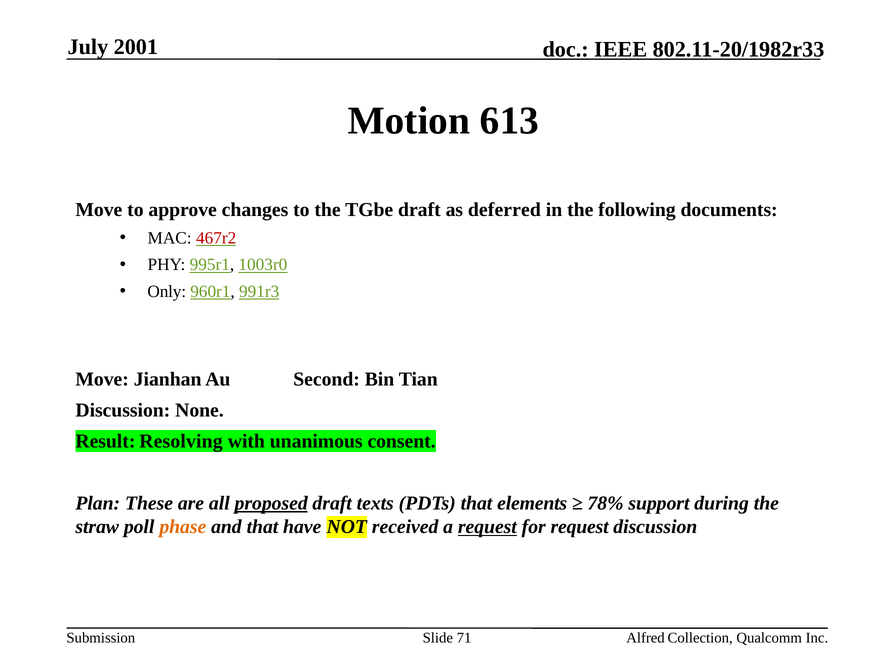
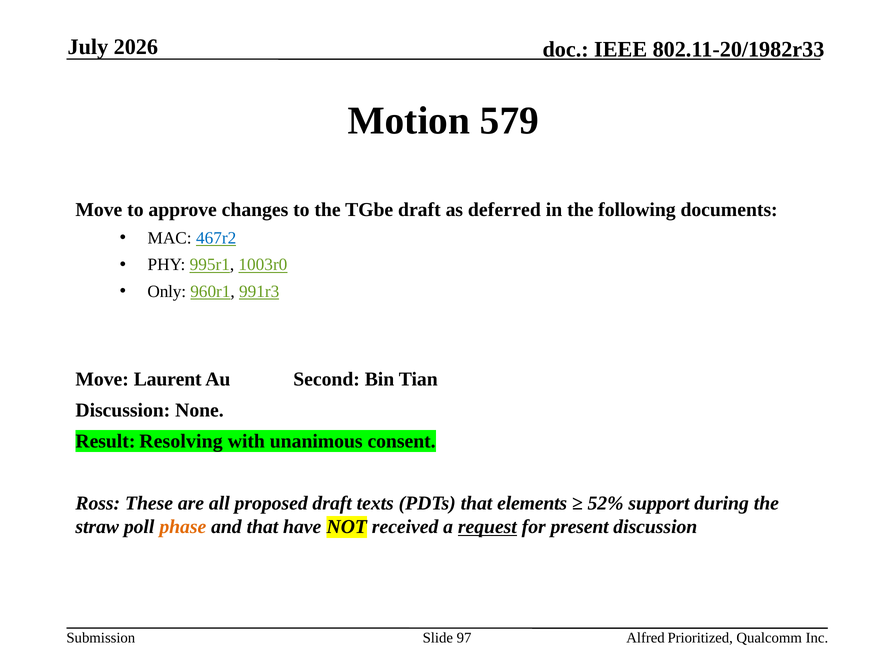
2001: 2001 -> 2026 (136, 47)
613: 613 -> 579 (510, 121)
467r2 colour: red -> blue (216, 238)
Jianhan: Jianhan -> Laurent (168, 379)
Plan: Plan -> Ross (98, 504)
proposed underline: present -> none (271, 504)
78%: 78% -> 52% (606, 504)
for request: request -> present (580, 527)
71: 71 -> 97 (464, 638)
Collection: Collection -> Prioritized (700, 638)
